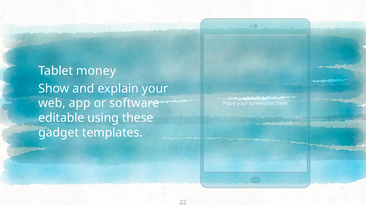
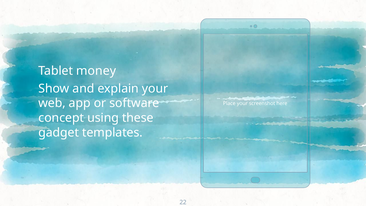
editable: editable -> concept (61, 118)
